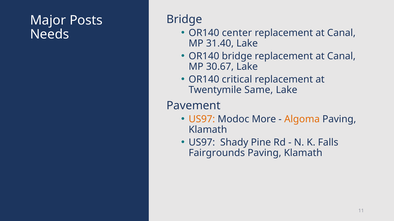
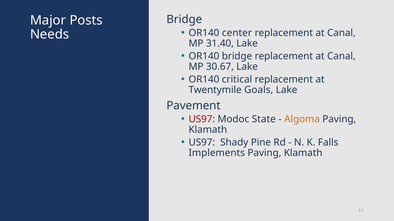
Same: Same -> Goals (259, 90)
US97 colour: orange -> red (202, 119)
More: More -> State (264, 119)
Fairgrounds: Fairgrounds -> Implements (217, 153)
